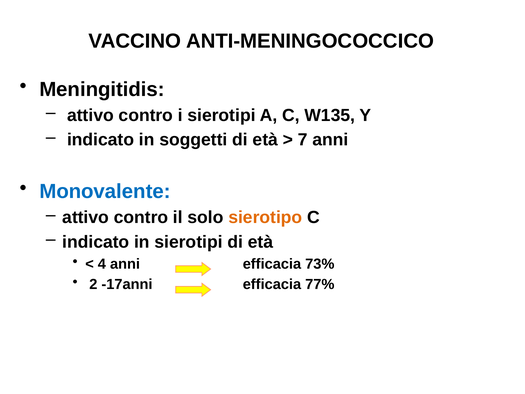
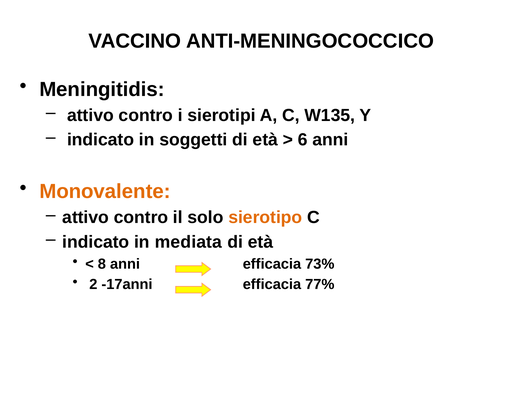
7: 7 -> 6 (303, 140)
Monovalente colour: blue -> orange (105, 191)
in sierotipi: sierotipi -> mediata (188, 242)
4: 4 -> 8 (102, 264)
